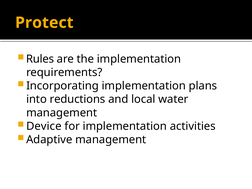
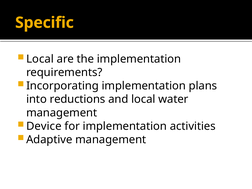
Protect: Protect -> Specific (44, 23)
Rules: Rules -> Local (40, 59)
